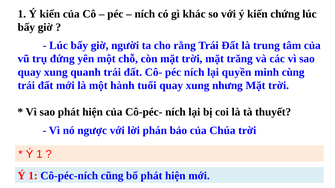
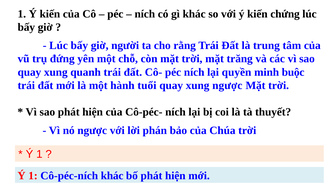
cùng: cùng -> buộc (293, 72)
xung nhưng: nhưng -> ngược (227, 86)
Cô-péc-ních cũng: cũng -> khác (112, 176)
